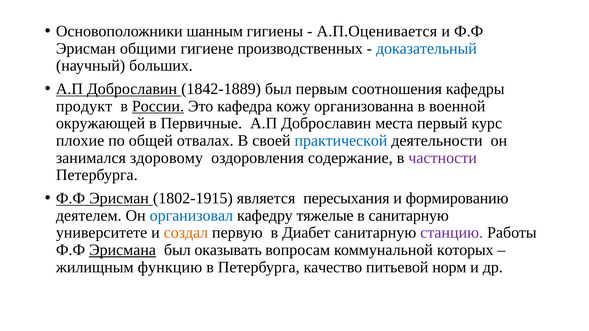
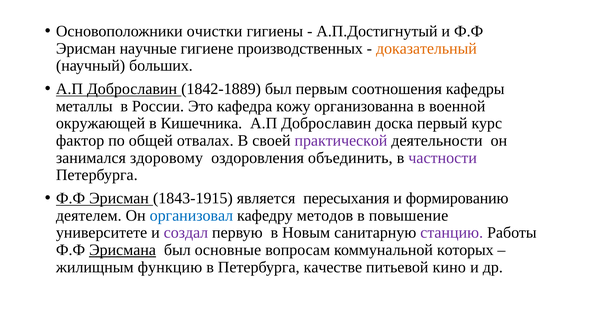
шанным: шанным -> очистки (215, 31)
А.П.Оценивается: А.П.Оценивается -> А.П.Достигнутый (377, 31)
общими: общими -> научные (148, 48)
доказательный colour: blue -> orange (426, 48)
продукт: продукт -> металлы (84, 106)
России underline: present -> none (158, 106)
Первичные: Первичные -> Кишечника (201, 123)
места: места -> доска (394, 123)
плохие: плохие -> фактор (80, 141)
практической colour: blue -> purple (341, 141)
содержание: содержание -> объединить (350, 158)
1802-1915: 1802-1915 -> 1843-1915 (193, 198)
тяжелые: тяжелые -> методов (325, 216)
в санитарную: санитарную -> повышение (409, 216)
создал colour: orange -> purple (186, 233)
Диабет: Диабет -> Новым (306, 233)
оказывать: оказывать -> основные (228, 250)
качество: качество -> качестве (333, 267)
норм: норм -> кино (449, 267)
